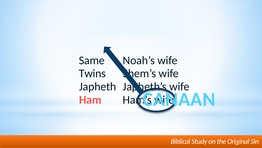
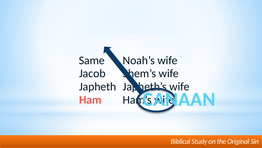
Twins: Twins -> Jacob (92, 73)
